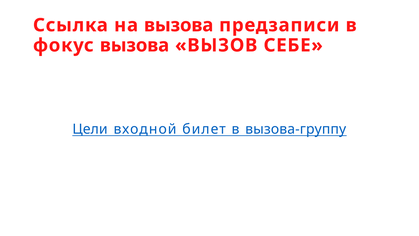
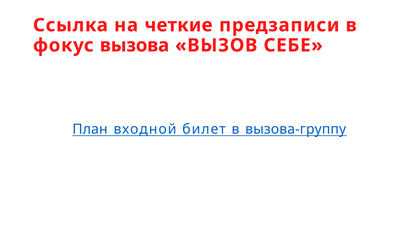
на вызова: вызова -> четкие (178, 25)
Цели: Цели -> План (90, 129)
